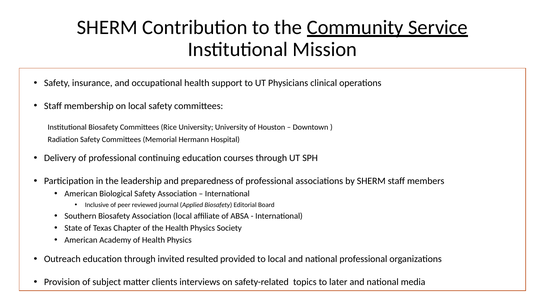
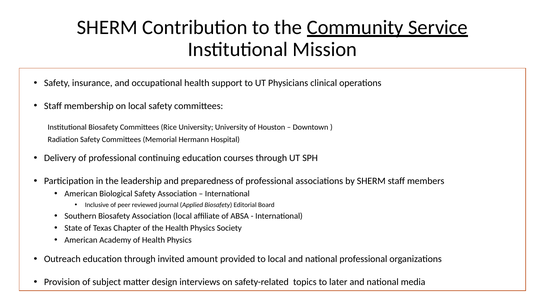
resulted: resulted -> amount (202, 259)
clients: clients -> design (165, 282)
